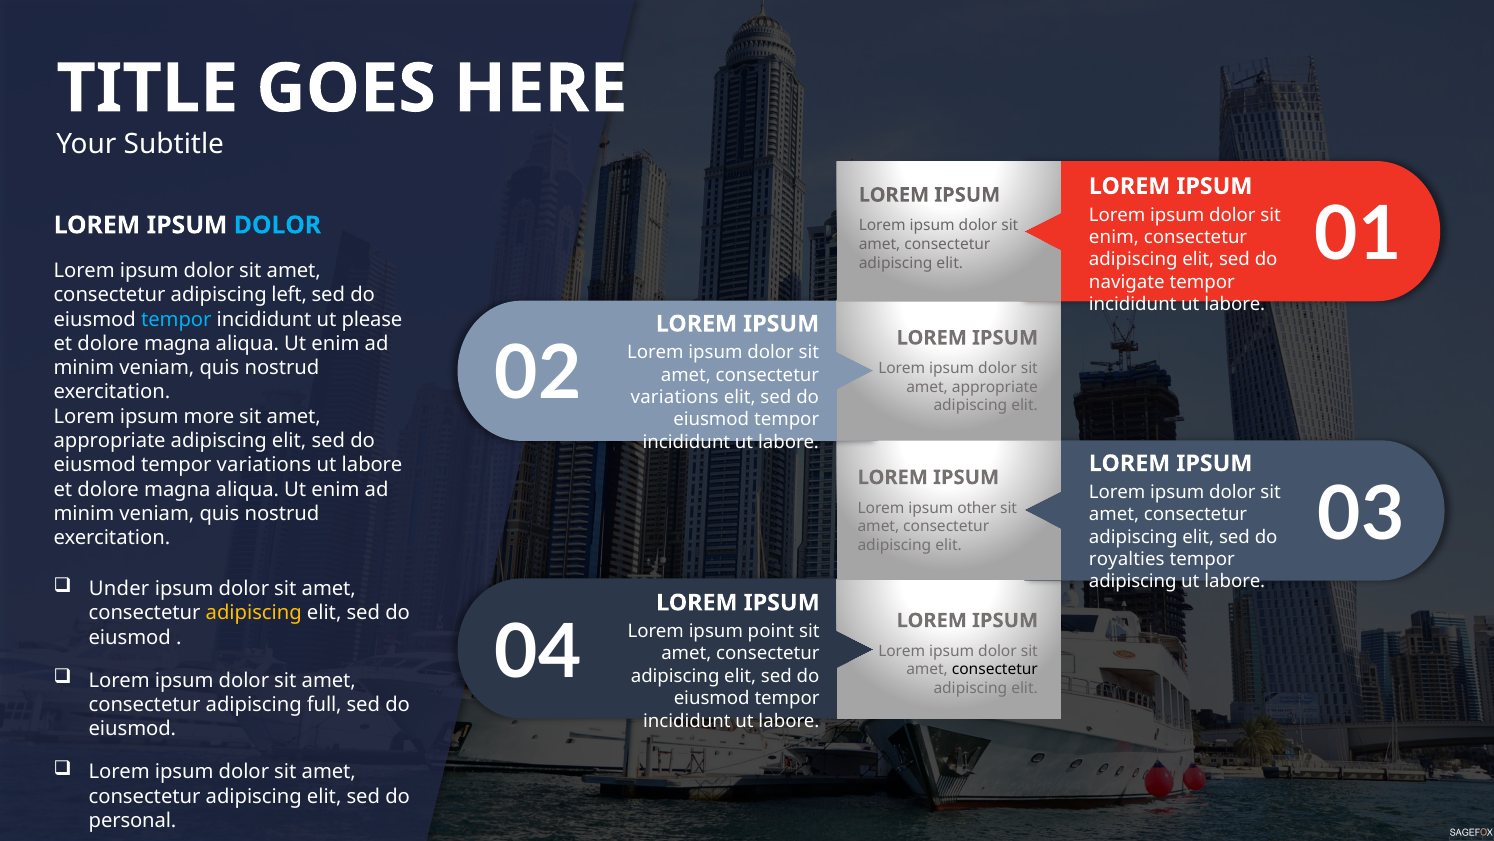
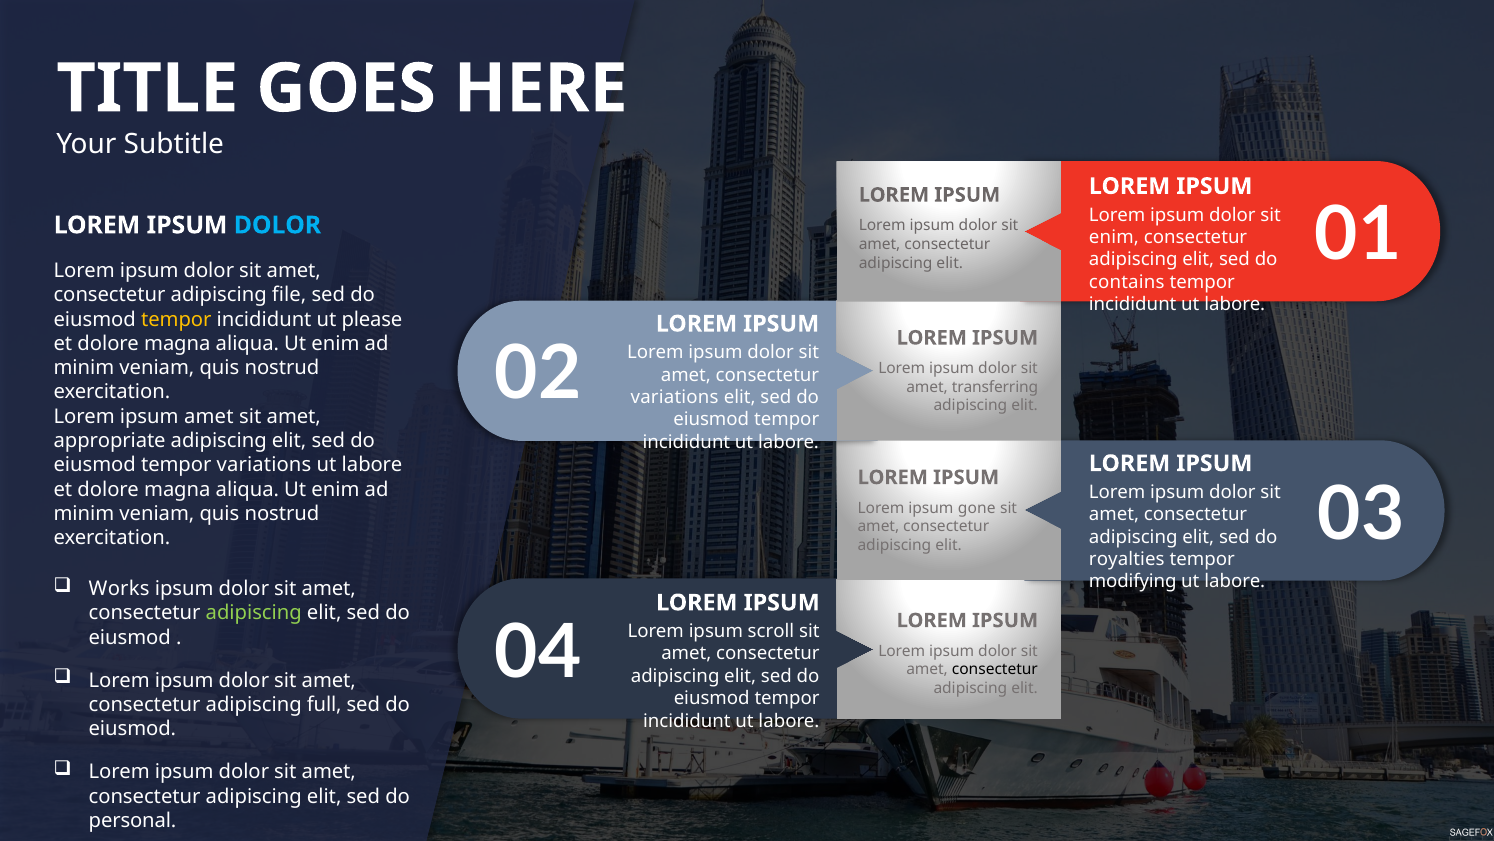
navigate: navigate -> contains (1127, 282)
left: left -> file (289, 295)
tempor colour: light blue -> yellow (176, 319)
appropriate: appropriate -> transferring (995, 387)
ipsum more: more -> amet (209, 416)
other: other -> gone (977, 508)
adipiscing: adipiscing -> modifying (1133, 581)
Under: Under -> Works (119, 588)
adipiscing colour: yellow -> light green (254, 613)
point: point -> scroll (771, 631)
